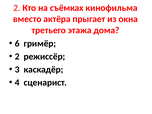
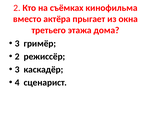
6: 6 -> 3 (17, 44)
